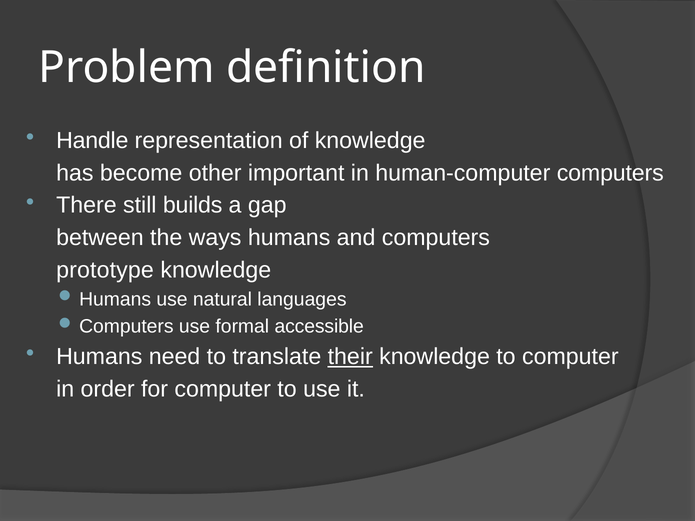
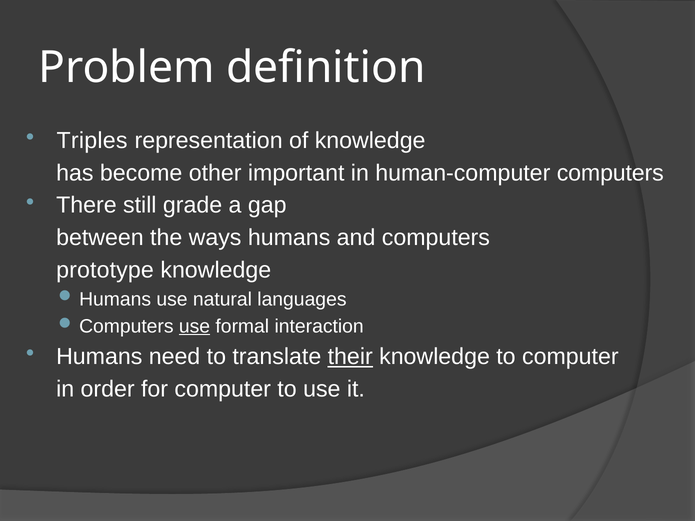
Handle: Handle -> Triples (92, 141)
builds: builds -> grade (193, 205)
use underline: none -> present (195, 326)
accessible: accessible -> interaction (319, 326)
